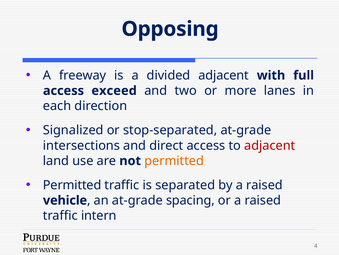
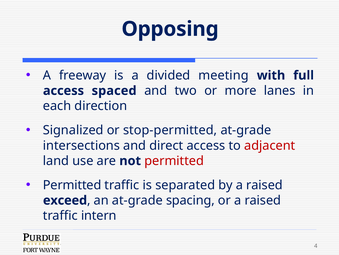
divided adjacent: adjacent -> meeting (223, 75)
exceed: exceed -> spaced (114, 90)
stop-separated: stop-separated -> stop-permitted (170, 130)
permitted colour: orange -> red (174, 160)
vehicle: vehicle -> exceed (65, 200)
